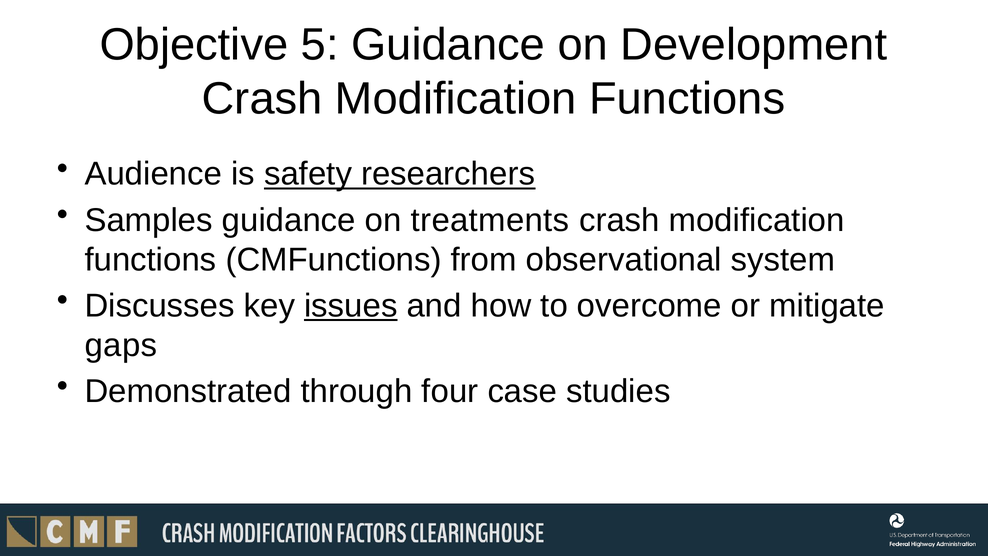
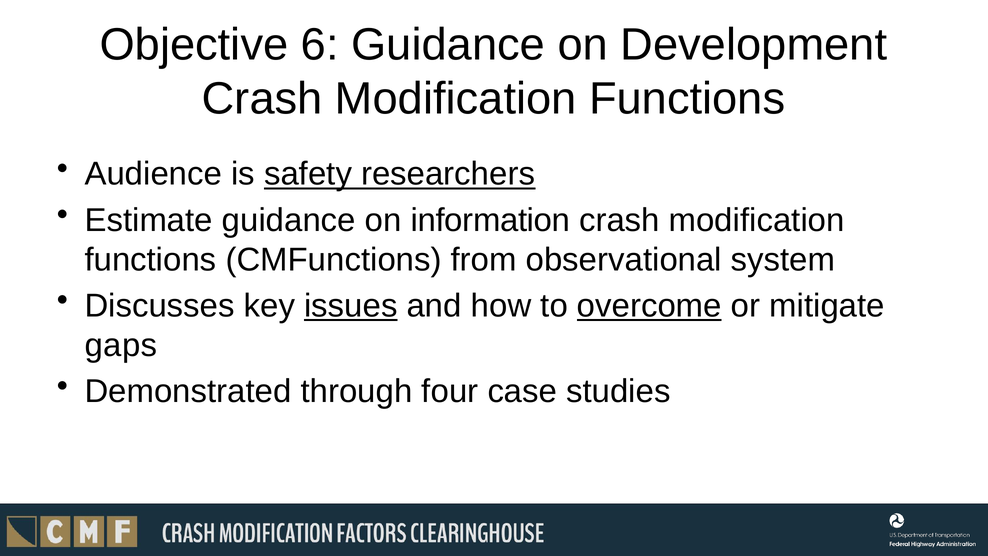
5: 5 -> 6 (320, 45)
Samples: Samples -> Estimate (149, 220)
treatments: treatments -> information (490, 220)
overcome underline: none -> present (649, 306)
